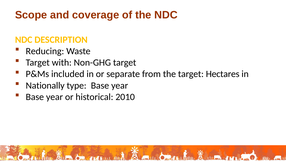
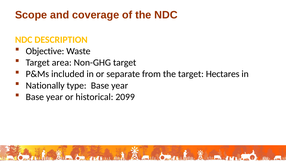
Reducing: Reducing -> Objective (45, 51)
with: with -> area (62, 63)
2010: 2010 -> 2099 (125, 97)
